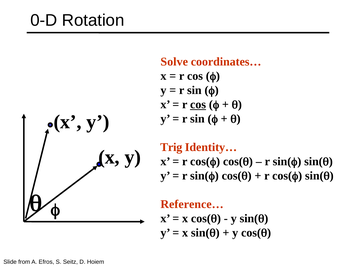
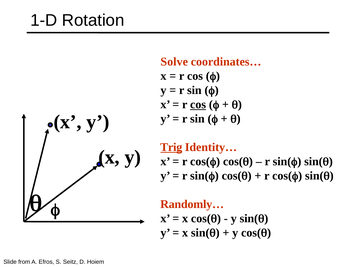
0-D: 0-D -> 1-D (44, 20)
Trig underline: none -> present (171, 147)
Reference…: Reference… -> Randomly… (192, 204)
